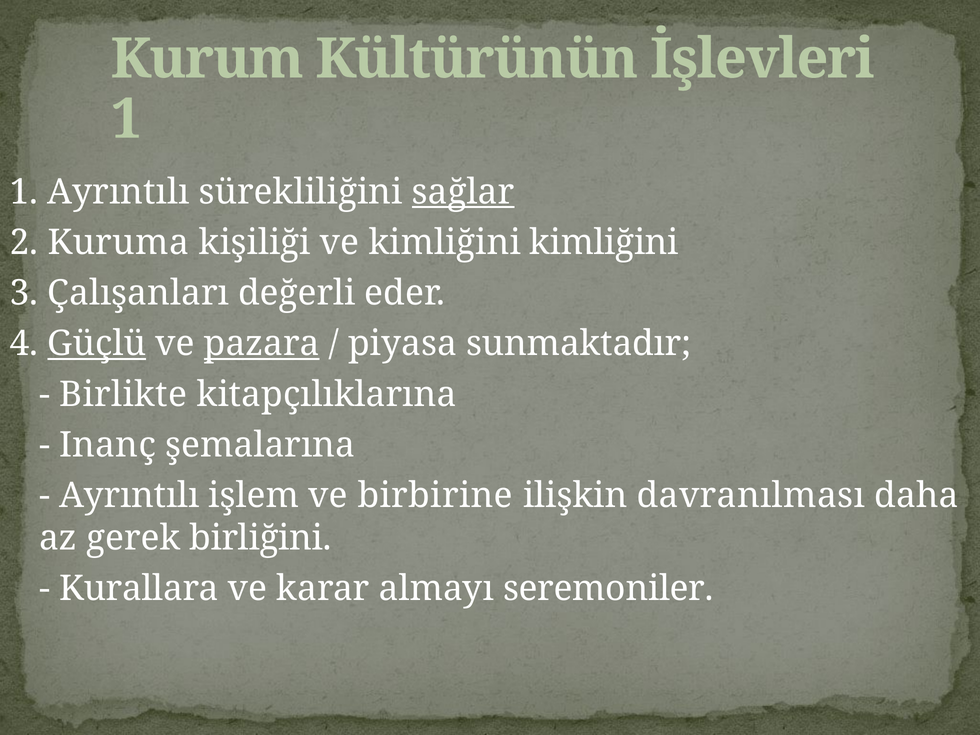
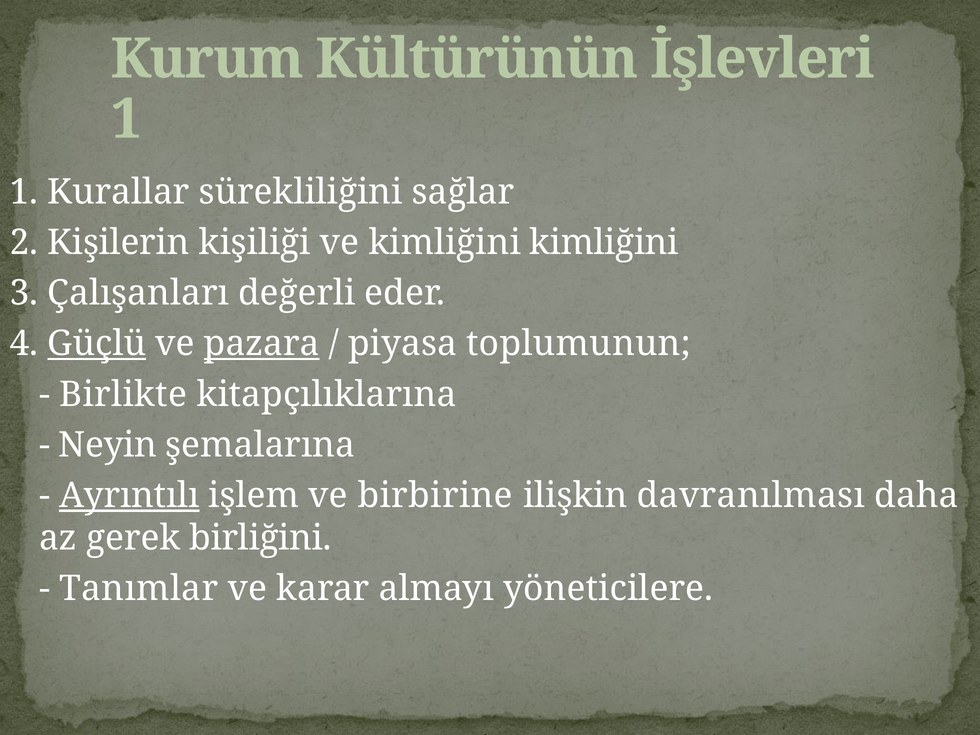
1 Ayrıntılı: Ayrıntılı -> Kurallar (118, 192)
sağlar underline: present -> none (463, 192)
Kuruma: Kuruma -> Kişilerin (119, 242)
sunmaktadır: sunmaktadır -> toplumunun (579, 344)
Inanç: Inanç -> Neyin (108, 445)
Ayrıntılı underline: none -> present (129, 496)
Kurallara: Kurallara -> Tanımlar (139, 589)
seremoniler: seremoniler -> yöneticilere (608, 589)
